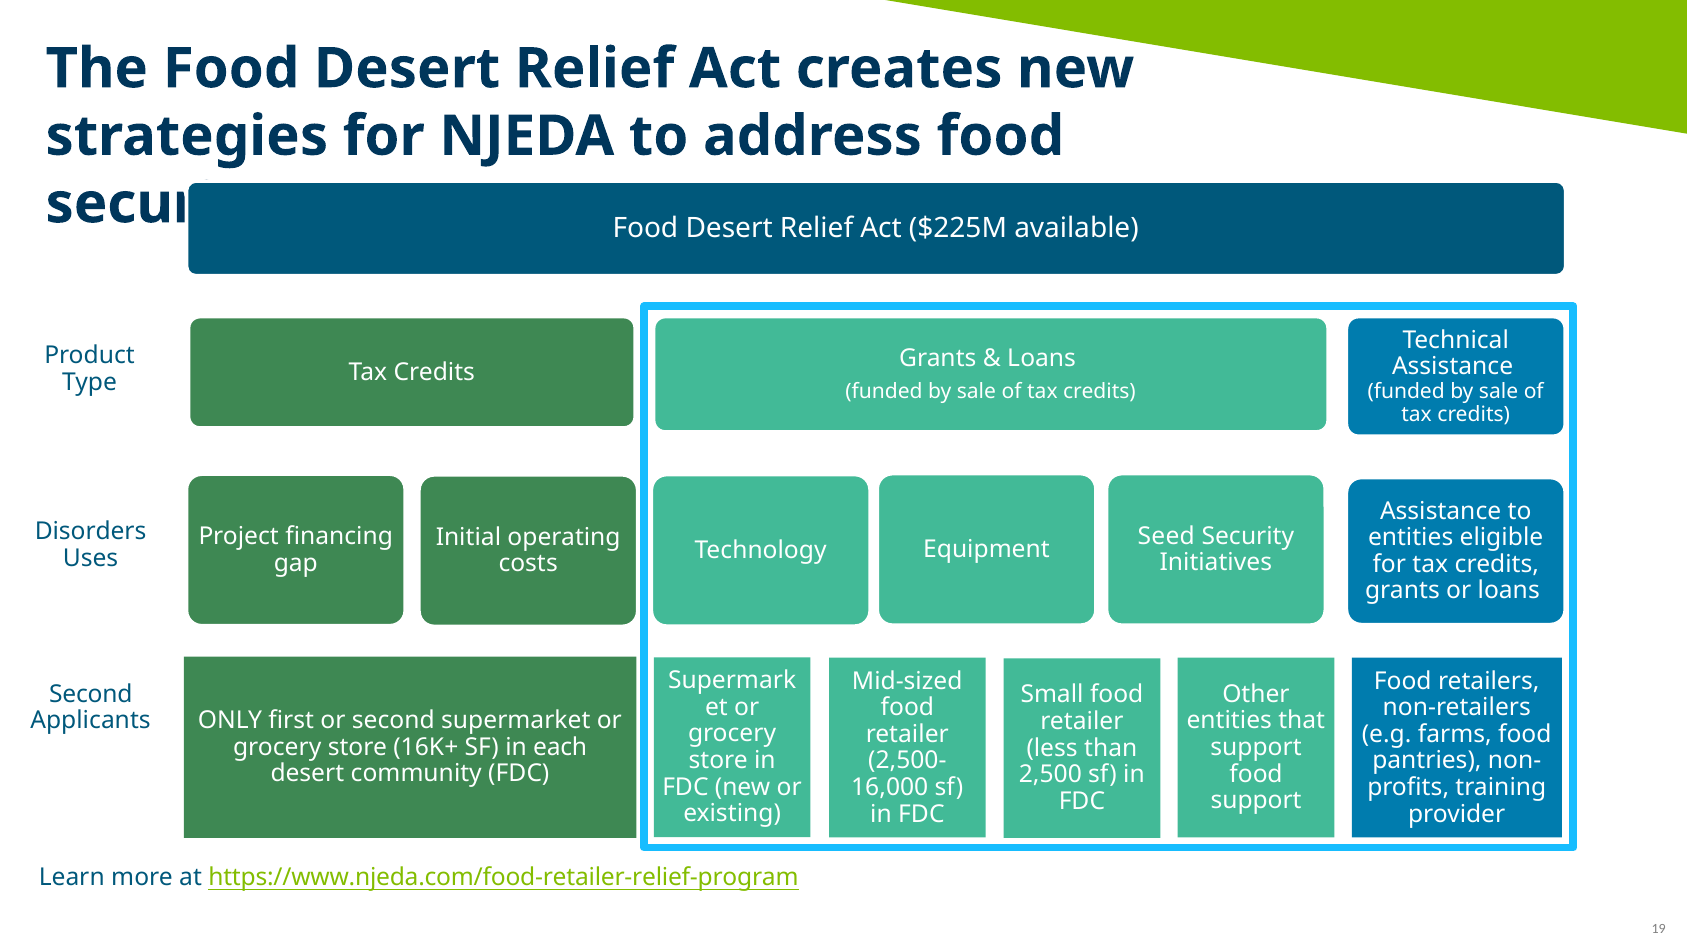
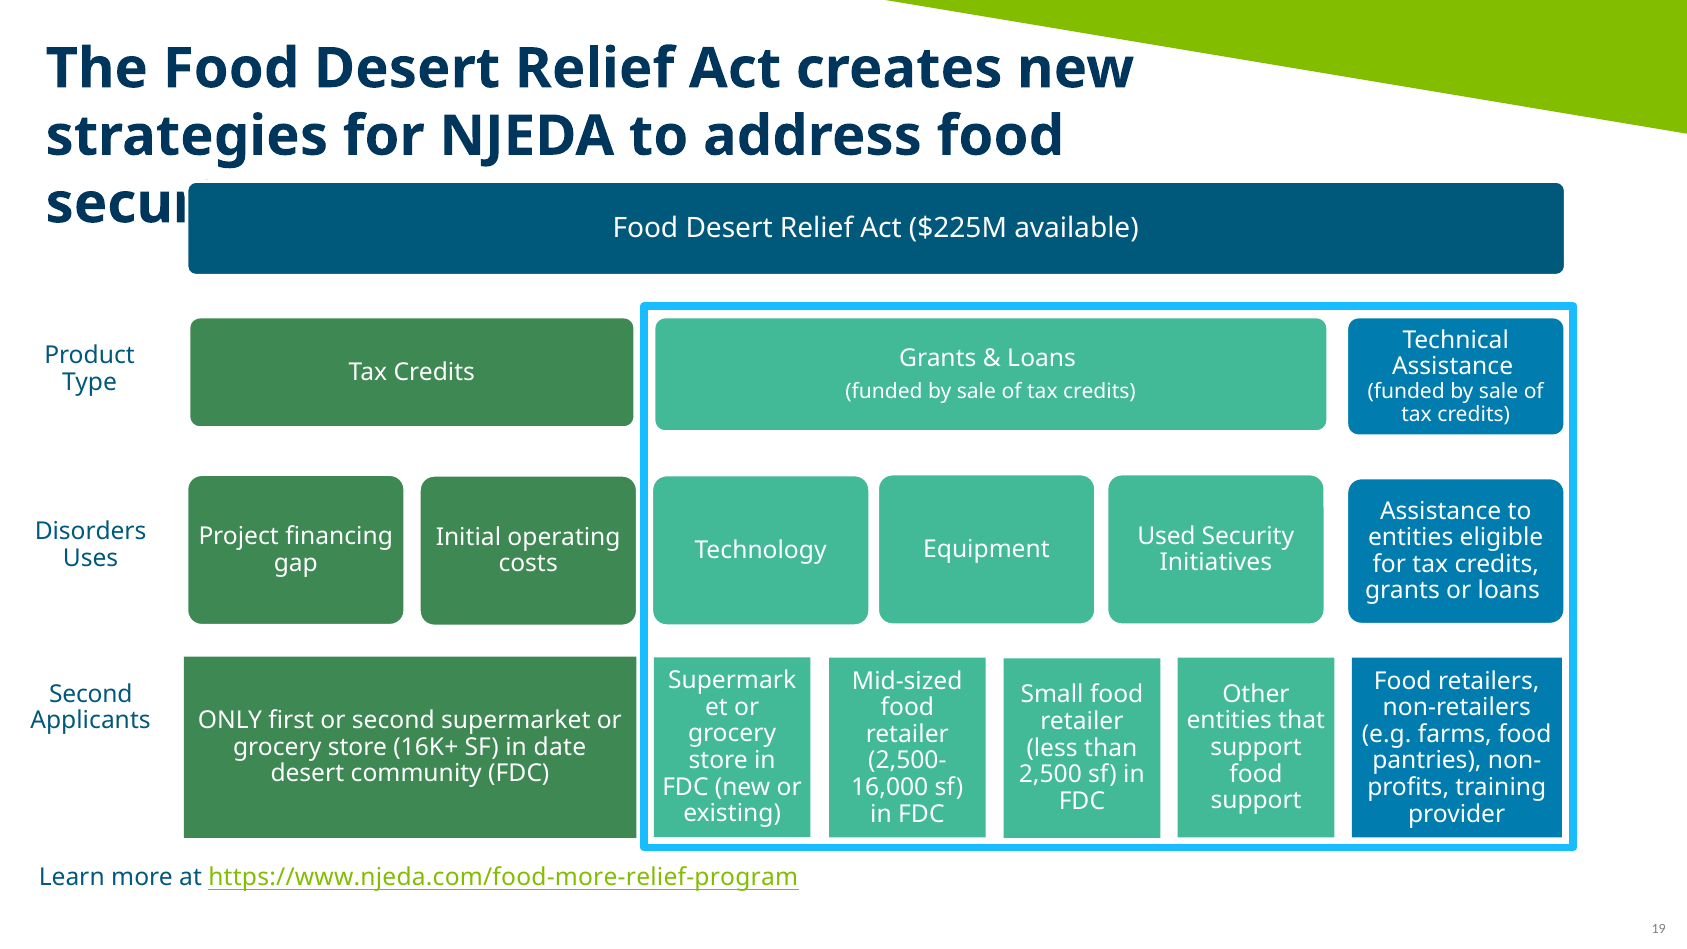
Seed: Seed -> Used (1167, 536)
each: each -> date (560, 747)
https://www.njeda.com/food-retailer-relief-program: https://www.njeda.com/food-retailer-relief-program -> https://www.njeda.com/food-more-relief-program (503, 878)
